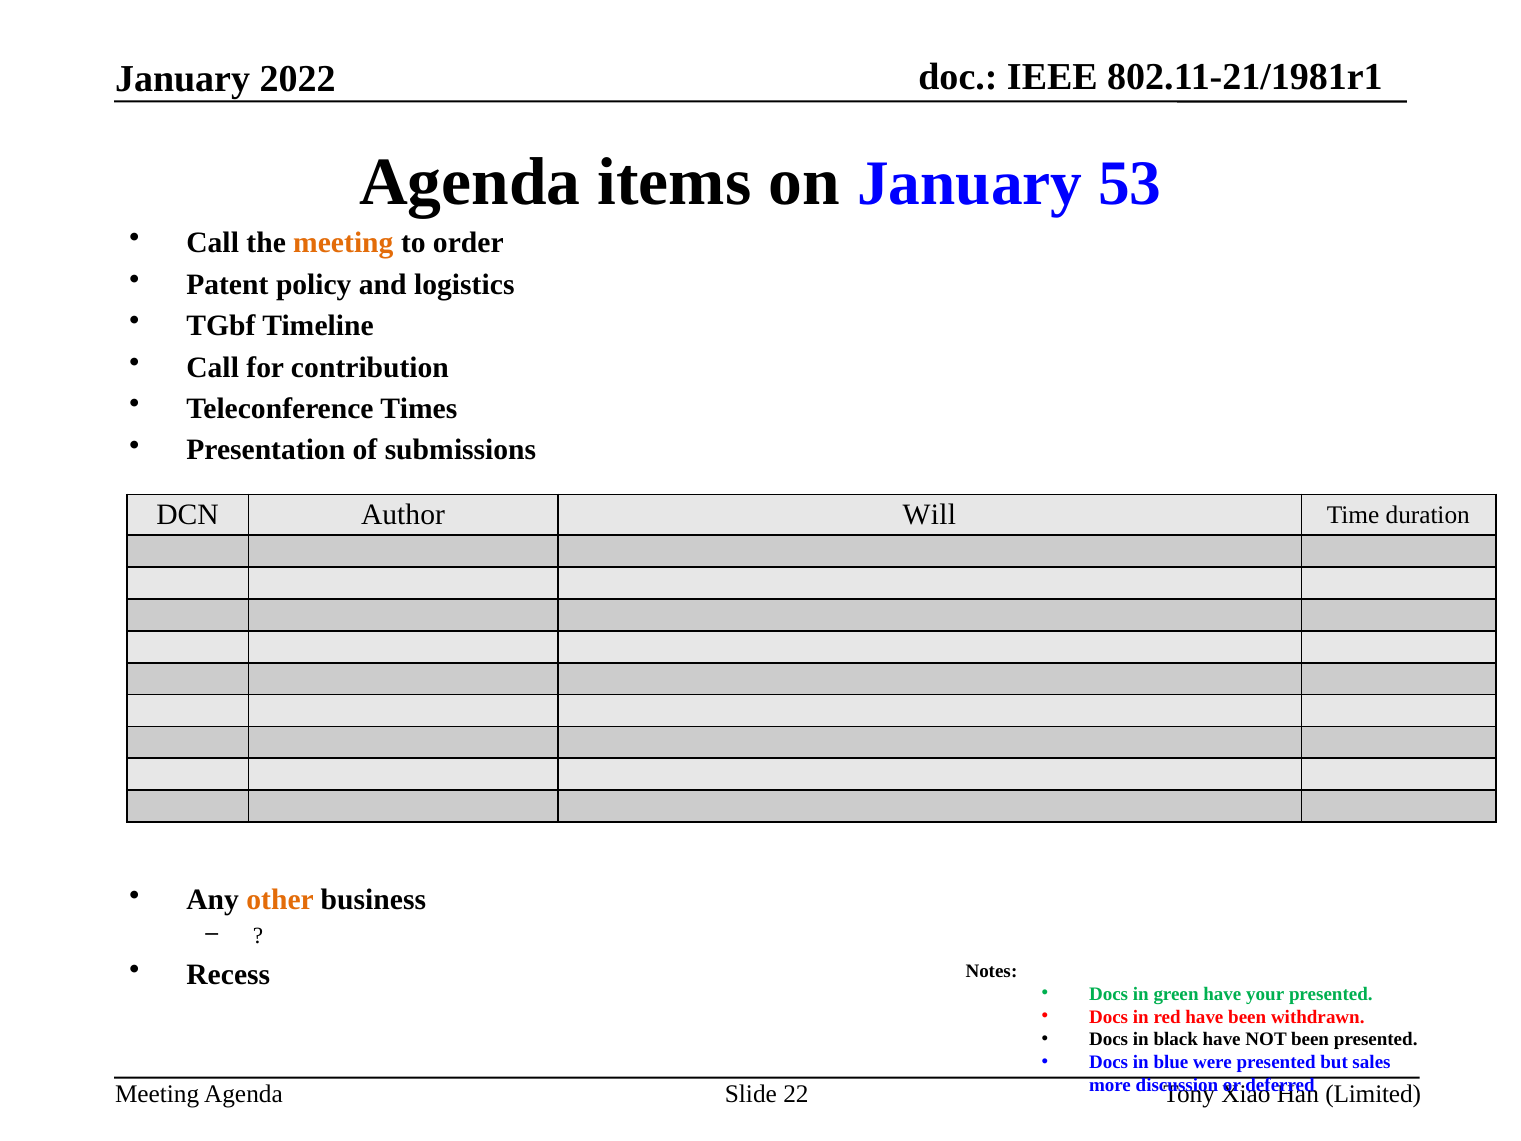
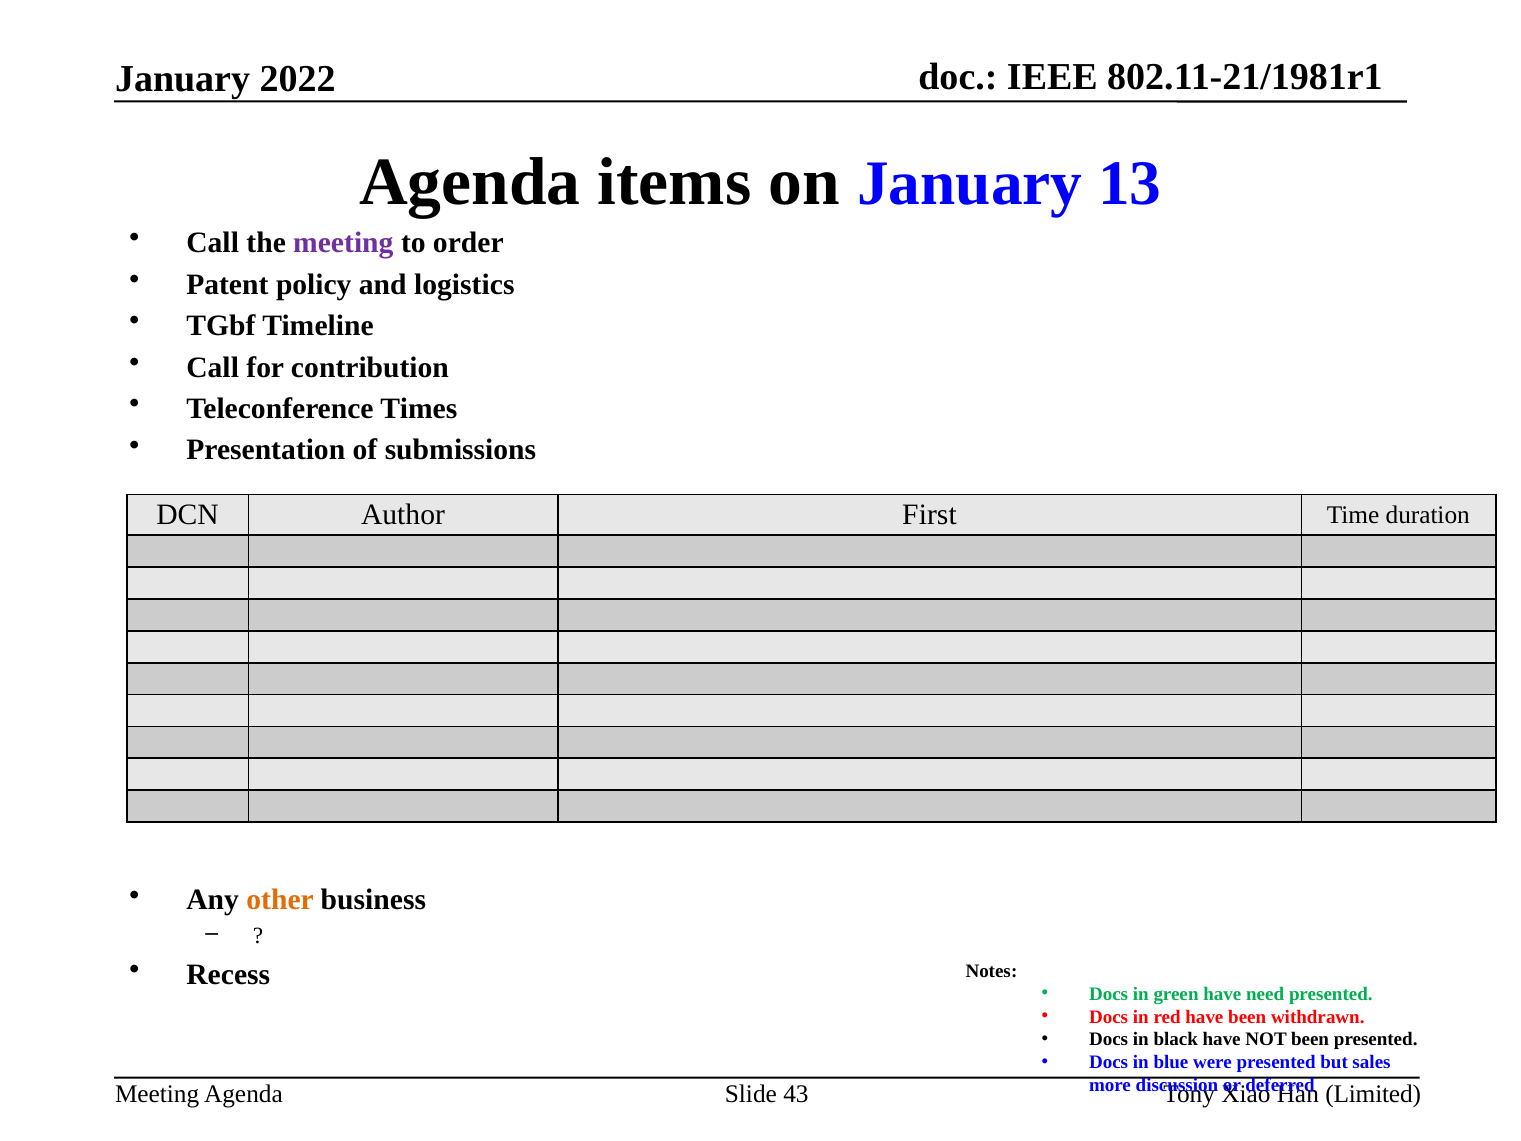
53: 53 -> 13 (1130, 184)
meeting colour: orange -> purple (343, 243)
Will: Will -> First (930, 515)
your: your -> need (1265, 994)
22: 22 -> 43 (796, 1094)
